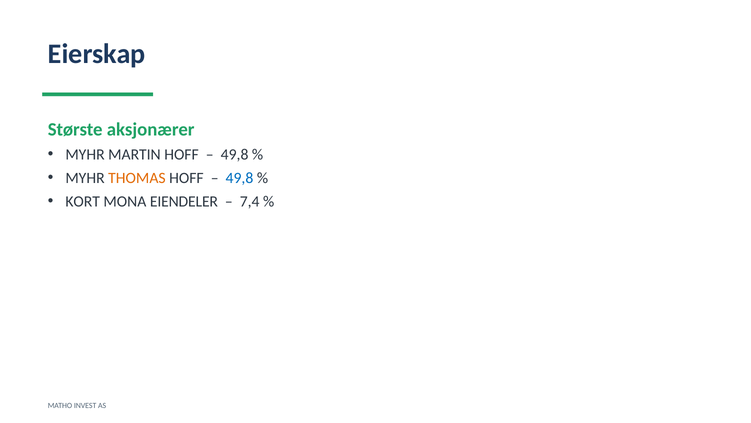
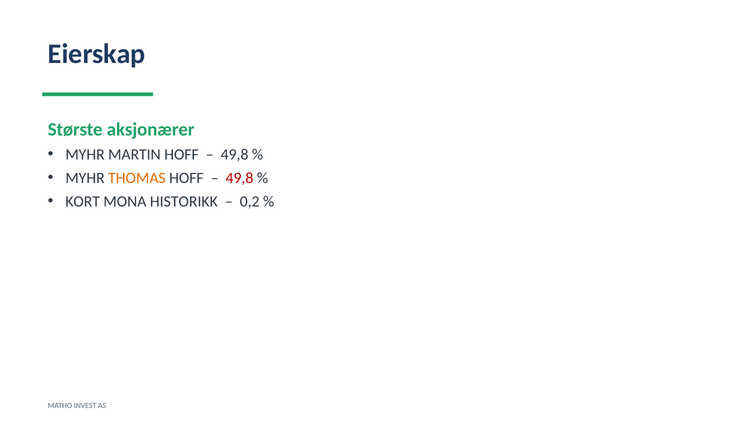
49,8 colour: blue -> red (239, 178)
EIENDELER: EIENDELER -> HISTORIKK (184, 201)
7,4: 7,4 -> 0,2 (250, 201)
